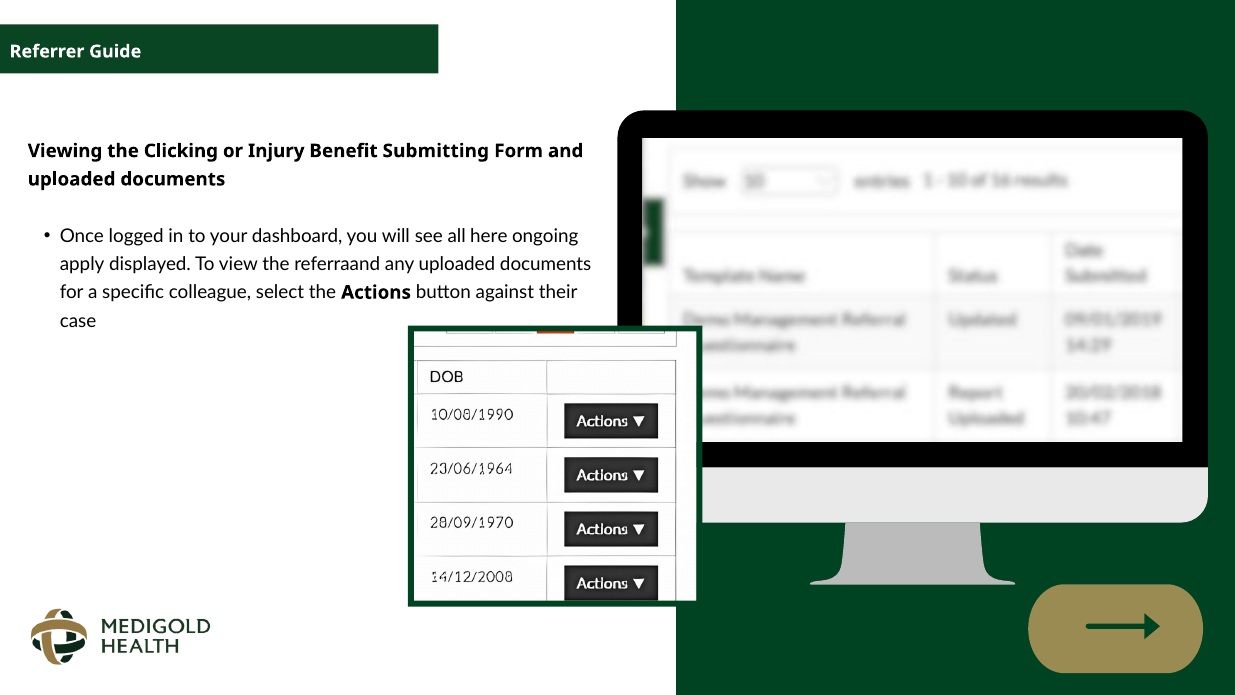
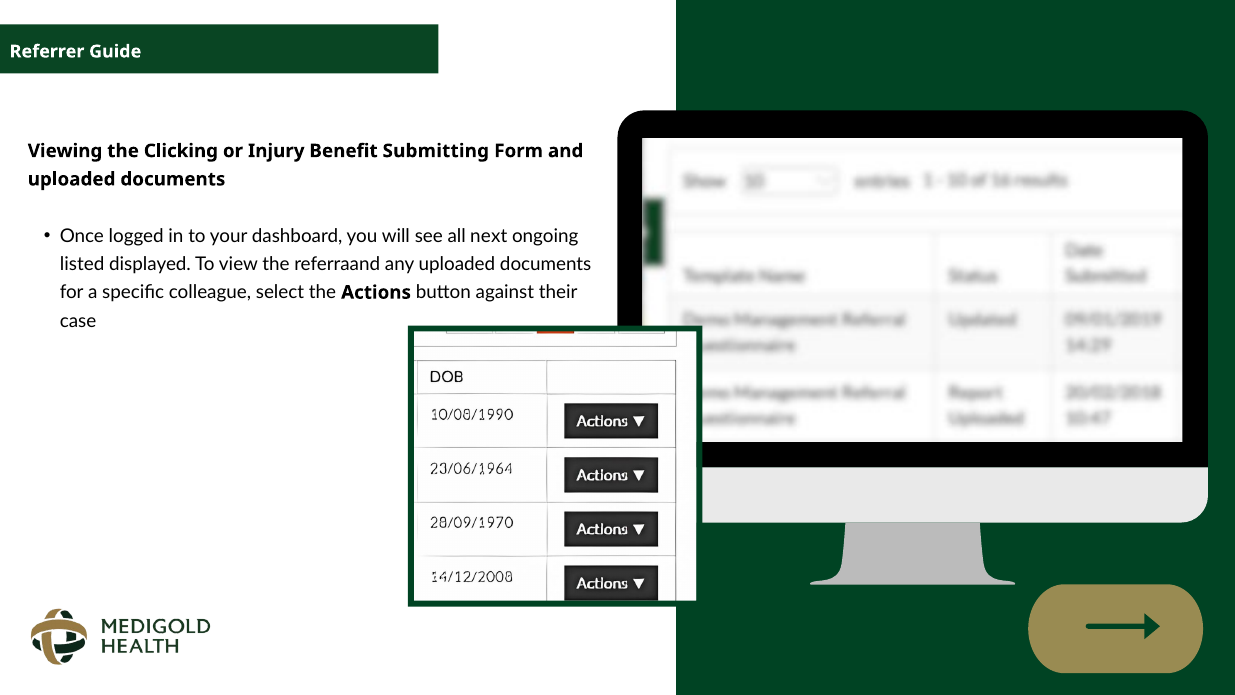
here: here -> next (489, 236)
apply: apply -> listed (82, 264)
